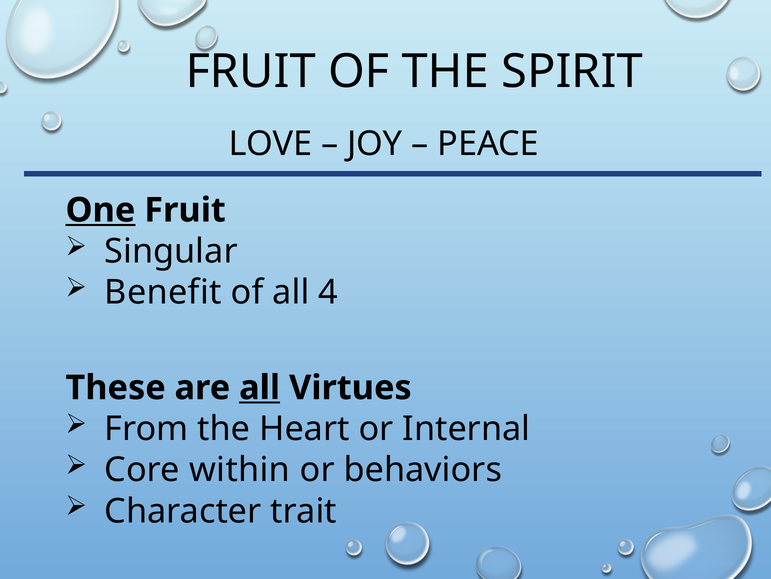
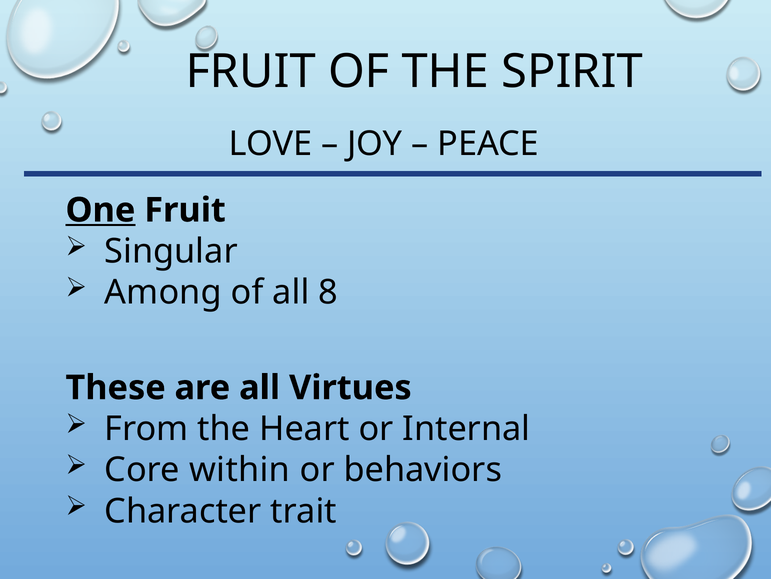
Benefit: Benefit -> Among (163, 292)
4: 4 -> 8 (328, 292)
all underline: present -> none (260, 387)
